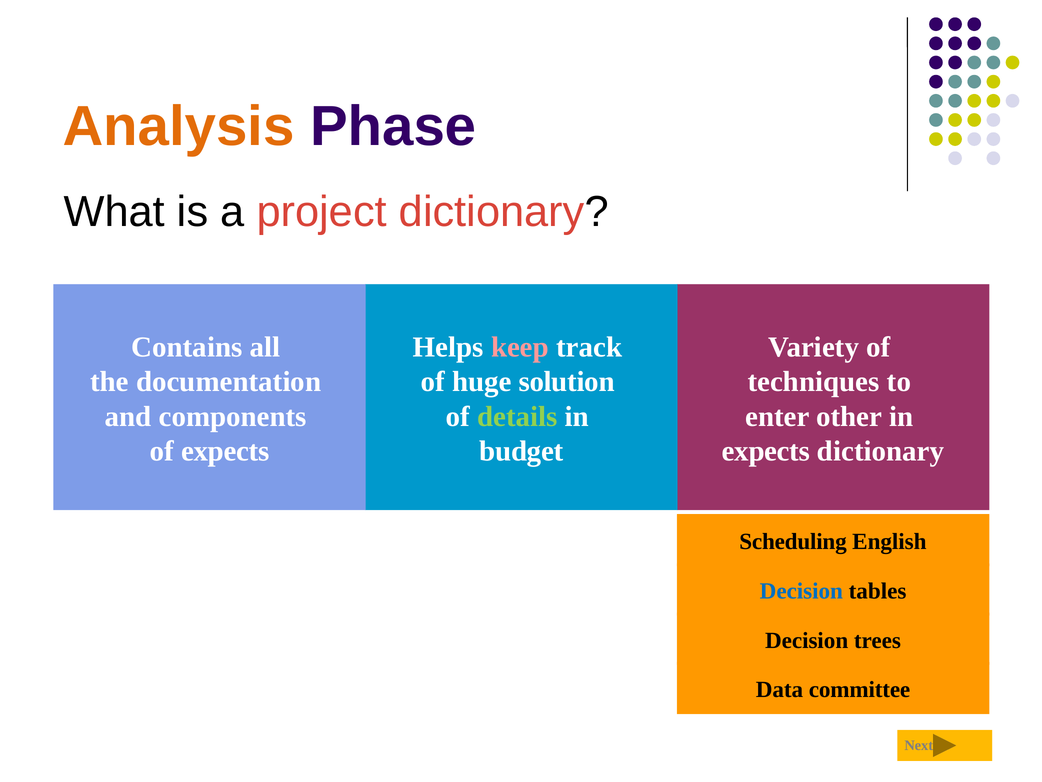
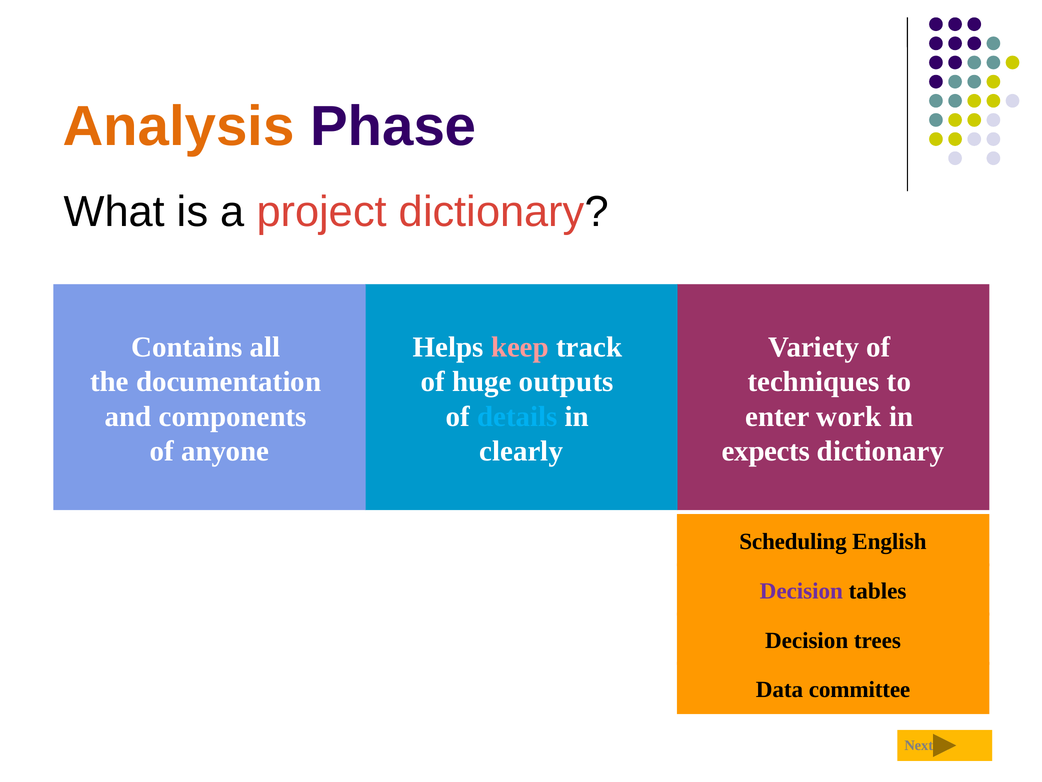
solution: solution -> outputs (566, 382)
details colour: light green -> light blue (517, 416)
other: other -> work (849, 416)
of expects: expects -> anyone (225, 451)
budget: budget -> clearly (521, 451)
Decision colour: blue -> purple (801, 591)
